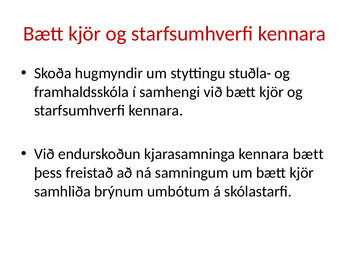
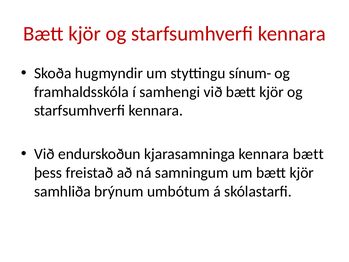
stuðla-: stuðla- -> sínum- (250, 73)
